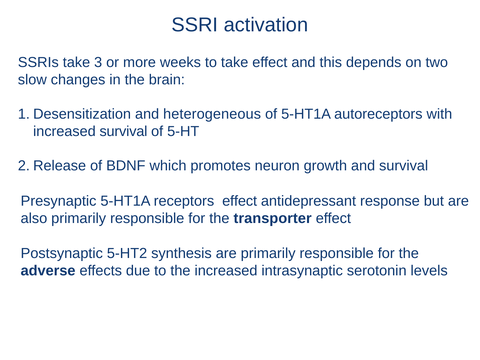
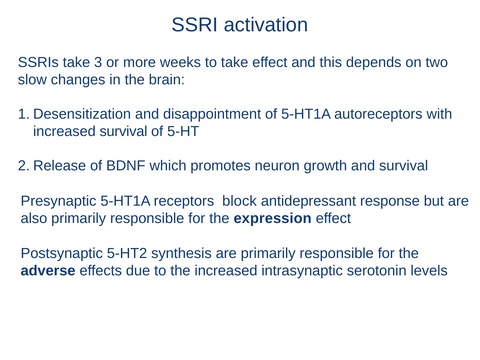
heterogeneous: heterogeneous -> disappointment (212, 114)
receptors effect: effect -> block (239, 201)
transporter: transporter -> expression (273, 218)
